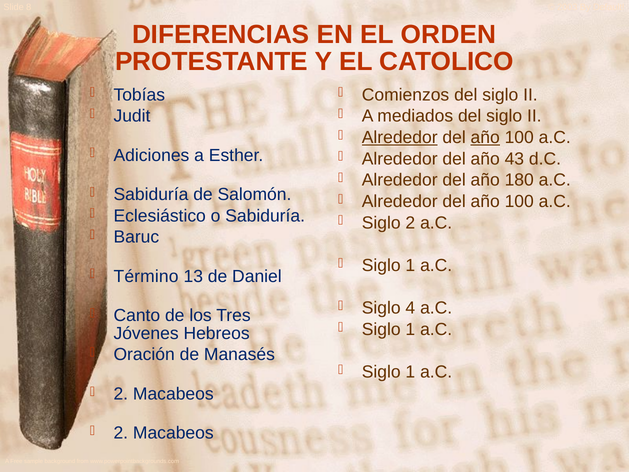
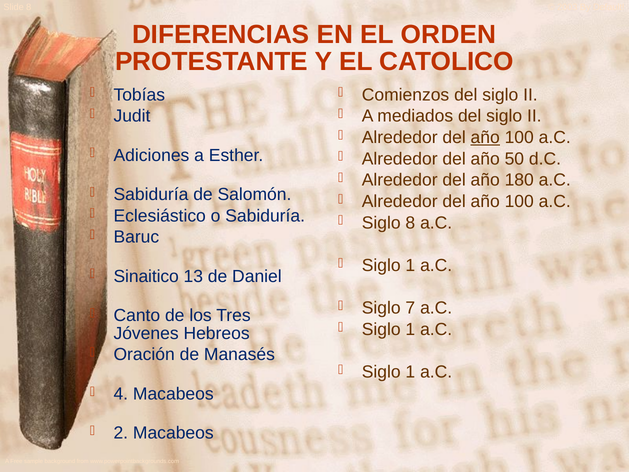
Alrededor underline: present -> none (400, 137)
43: 43 -> 50 (514, 159)
Siglo 2: 2 -> 8 (410, 223)
Término: Término -> Sinaitico (146, 276)
4: 4 -> 7 (410, 308)
2: 2 -> 4 (121, 394)
